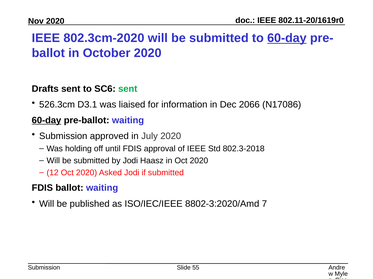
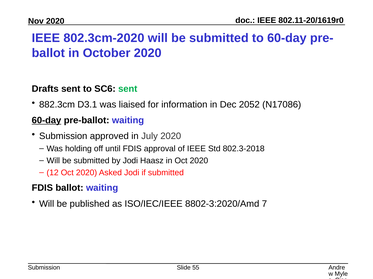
60-day underline: present -> none (287, 38)
526.3cm: 526.3cm -> 882.3cm (57, 105)
2066: 2066 -> 2052 (249, 105)
